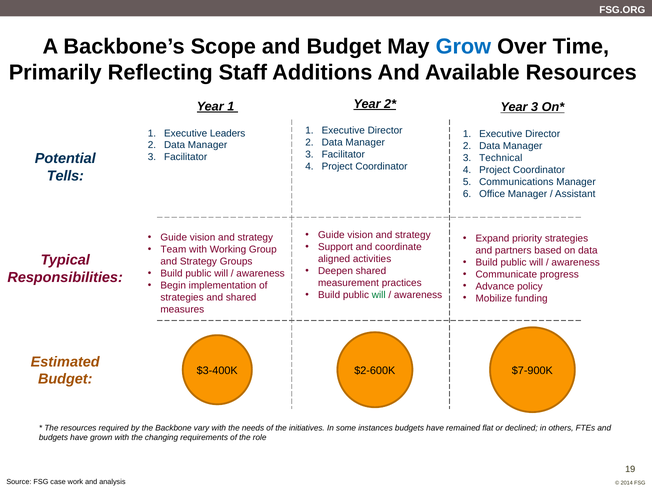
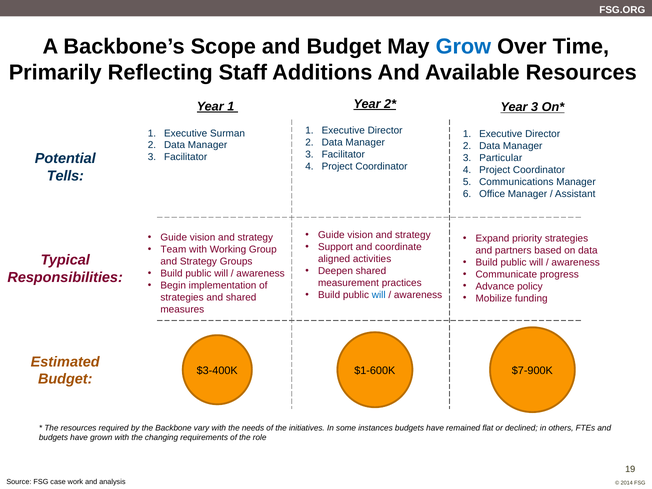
Leaders: Leaders -> Surman (228, 133)
Technical: Technical -> Particular (501, 158)
will colour: green -> blue (379, 295)
$2-600K: $2-600K -> $1-600K (375, 371)
